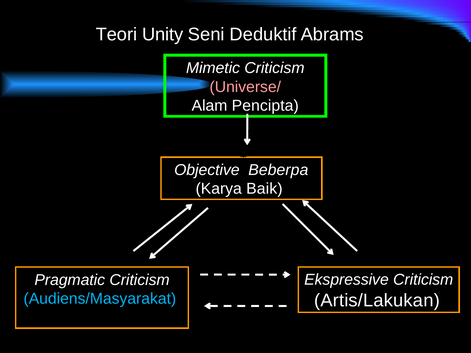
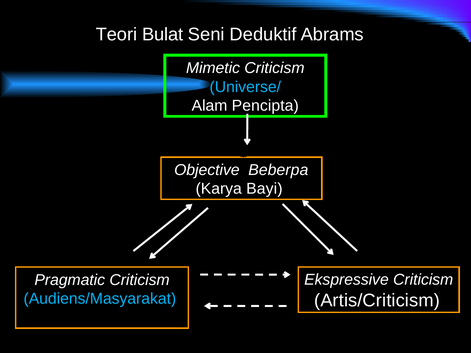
Unity: Unity -> Bulat (163, 34)
Universe/ colour: pink -> light blue (245, 87)
Baik: Baik -> Bayi (264, 189)
Artis/Lakukan: Artis/Lakukan -> Artis/Criticism (377, 301)
